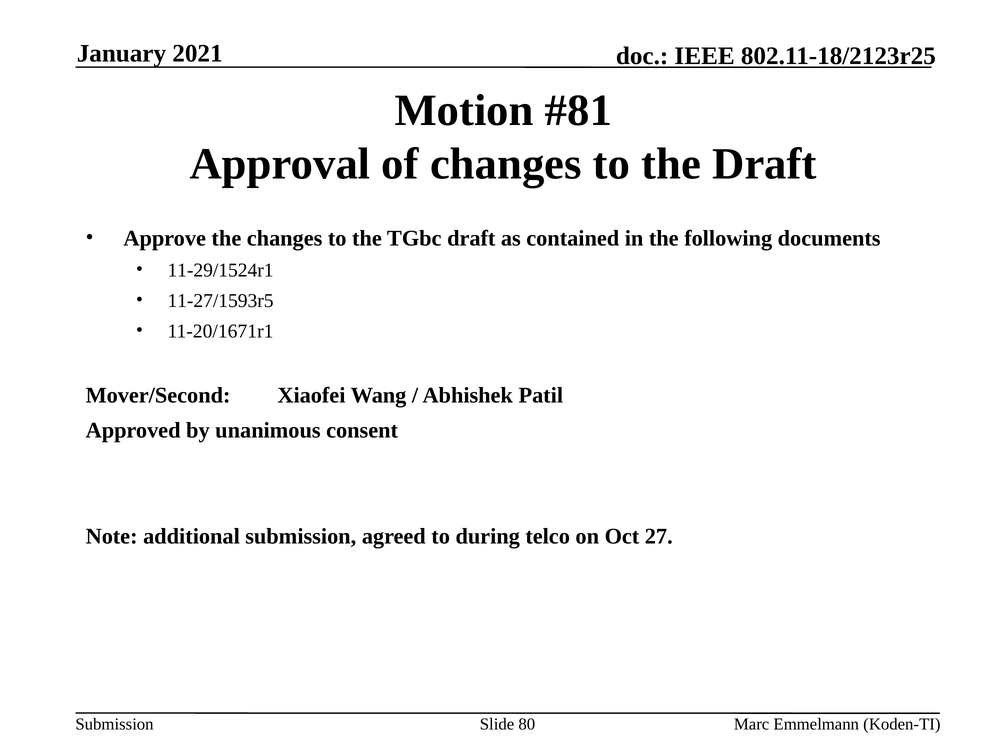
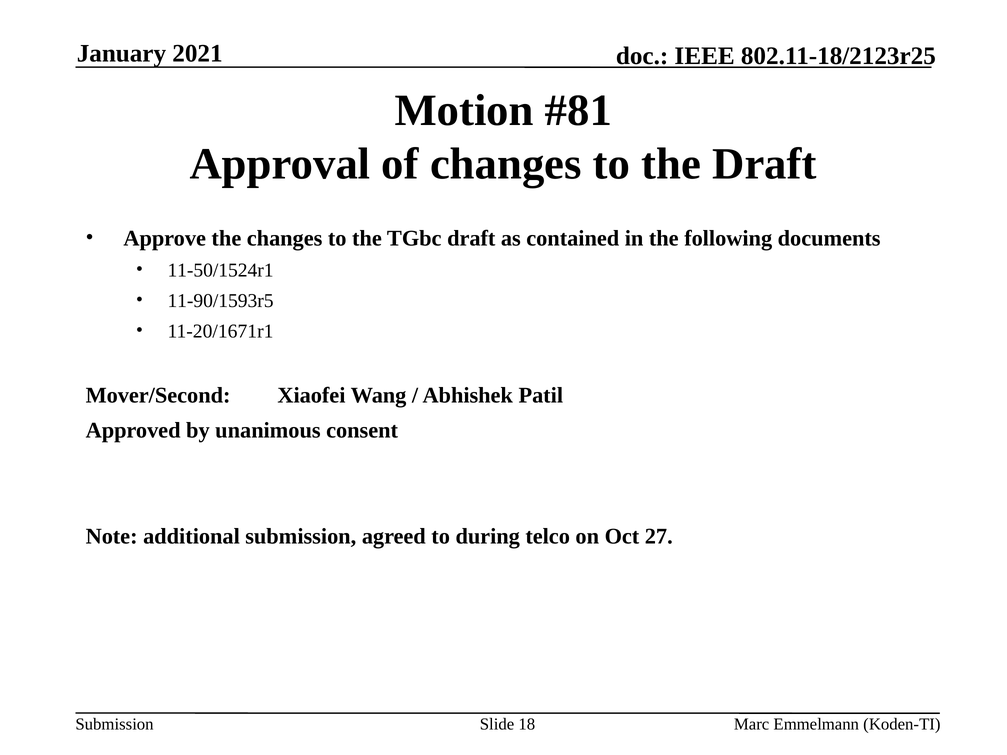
11-29/1524r1: 11-29/1524r1 -> 11-50/1524r1 (221, 270)
11-27/1593r5: 11-27/1593r5 -> 11-90/1593r5 (221, 301)
80: 80 -> 18 (527, 724)
